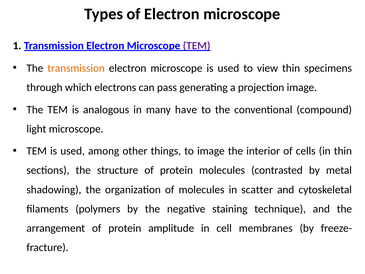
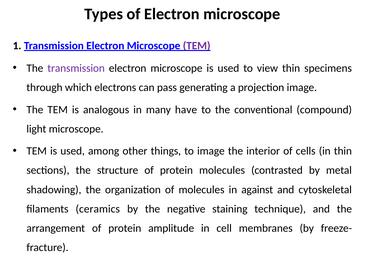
transmission colour: orange -> purple (76, 68)
scatter: scatter -> against (257, 189)
polymers: polymers -> ceramics (98, 209)
